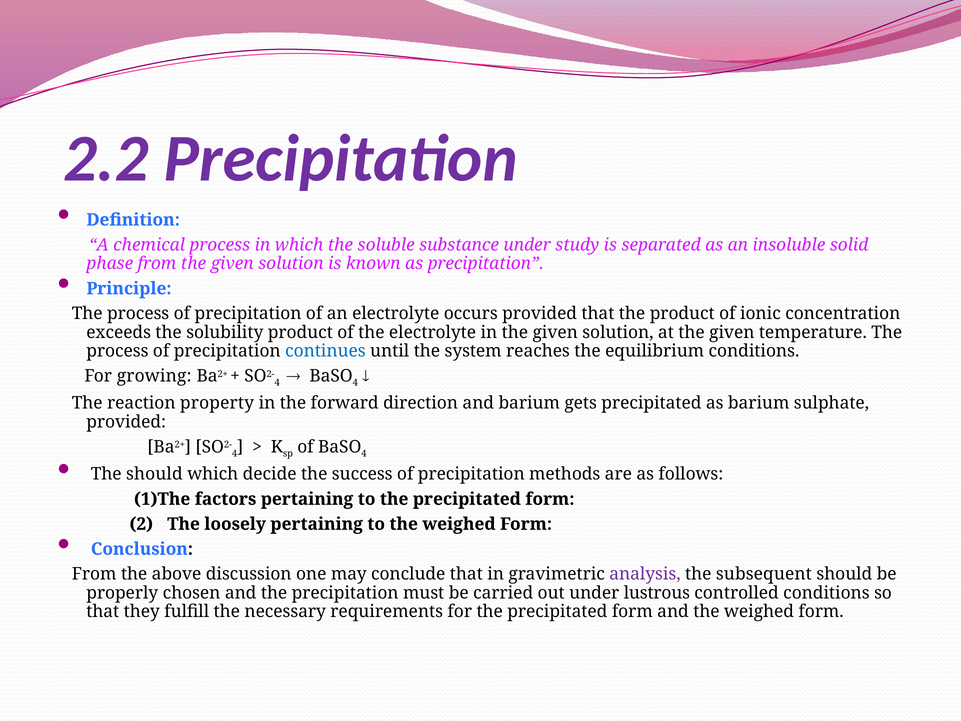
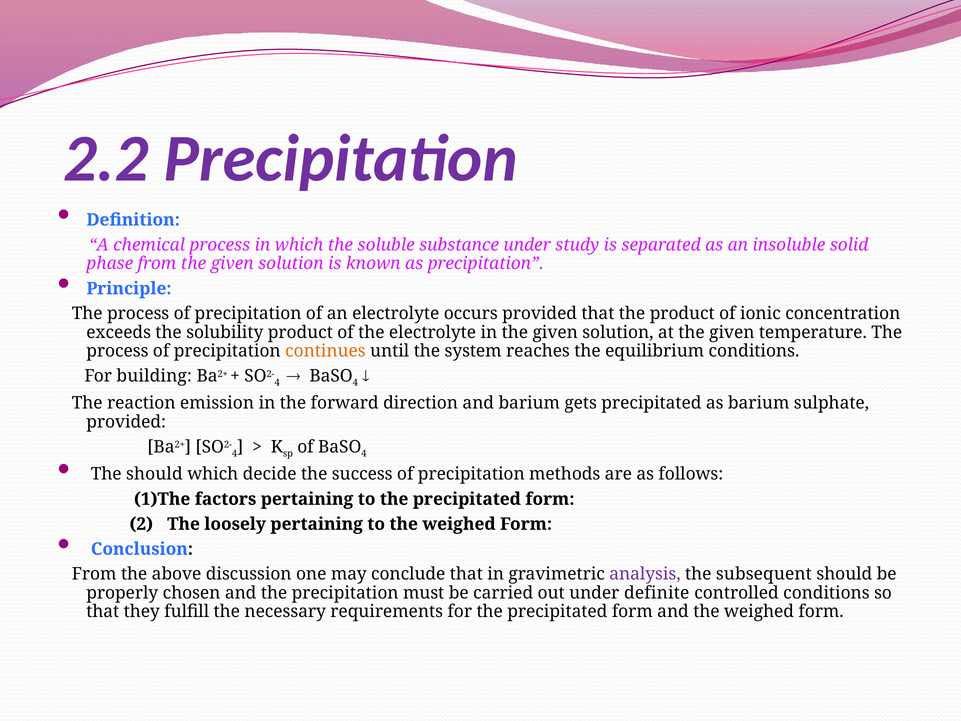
continues colour: blue -> orange (325, 351)
growing: growing -> building (154, 376)
property: property -> emission (217, 403)
lustrous: lustrous -> definite (657, 593)
